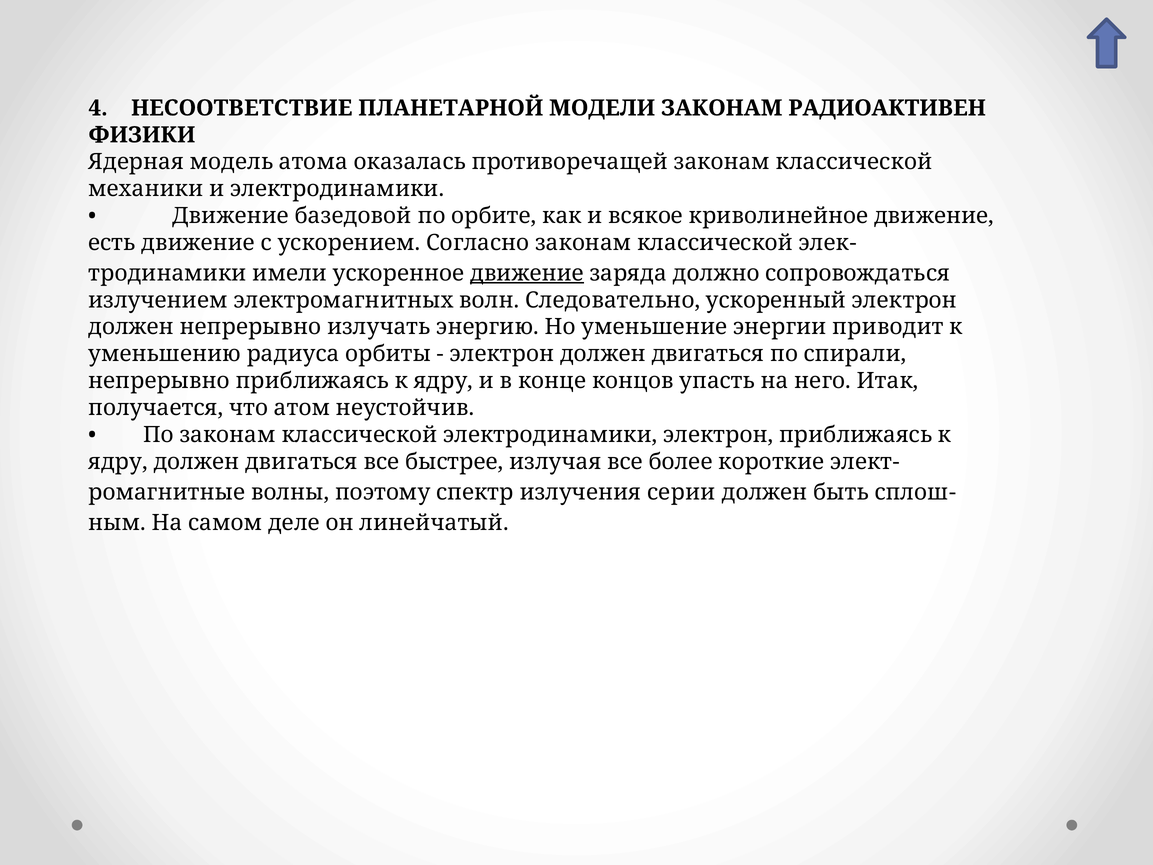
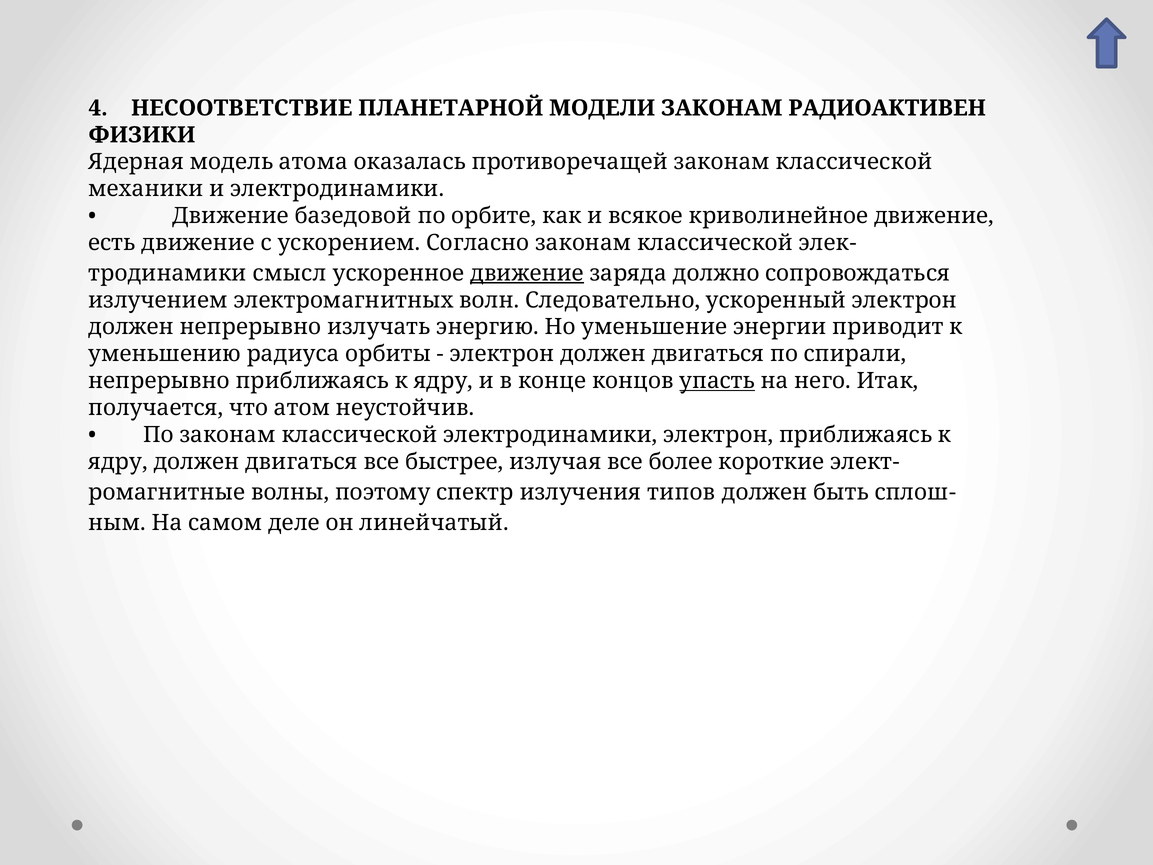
имели: имели -> смысл (290, 273)
упасть underline: none -> present (717, 381)
серии: серии -> типов (681, 492)
